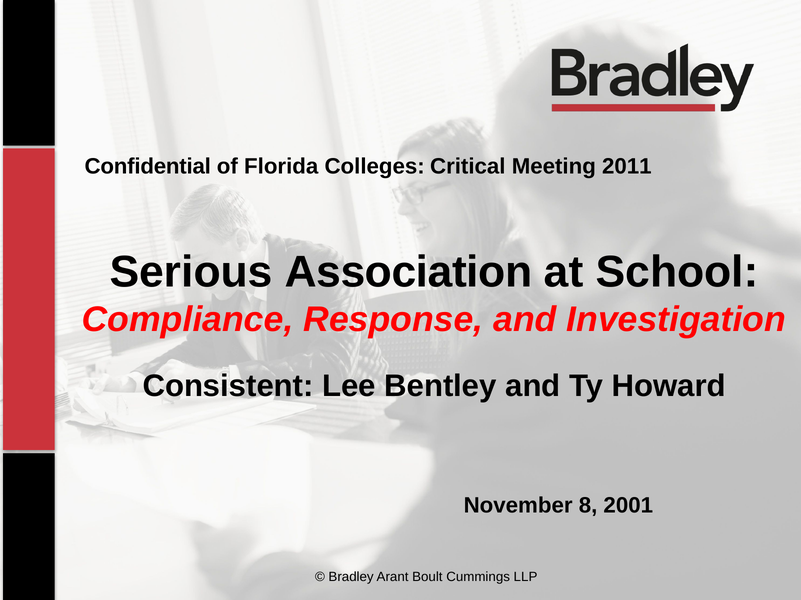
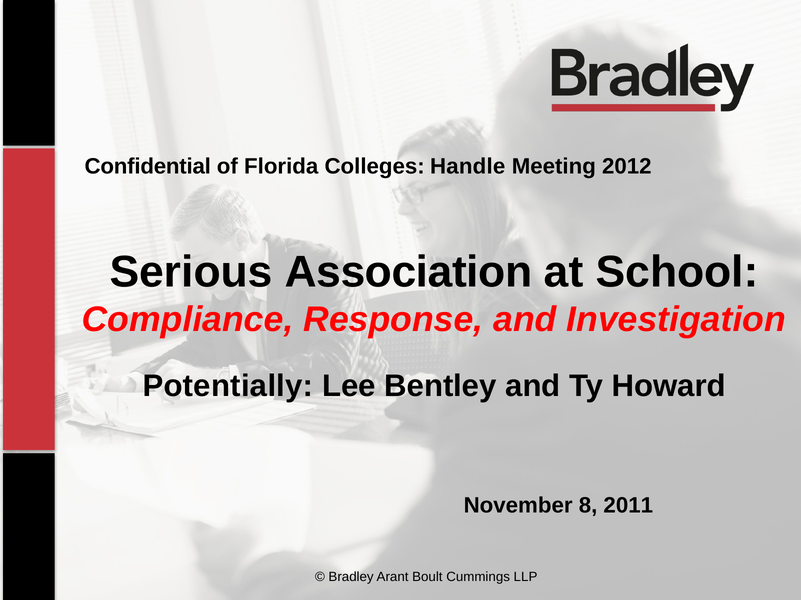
Critical: Critical -> Handle (468, 167)
2011: 2011 -> 2012 (627, 167)
Consistent: Consistent -> Potentially (228, 386)
2001: 2001 -> 2011 (628, 506)
